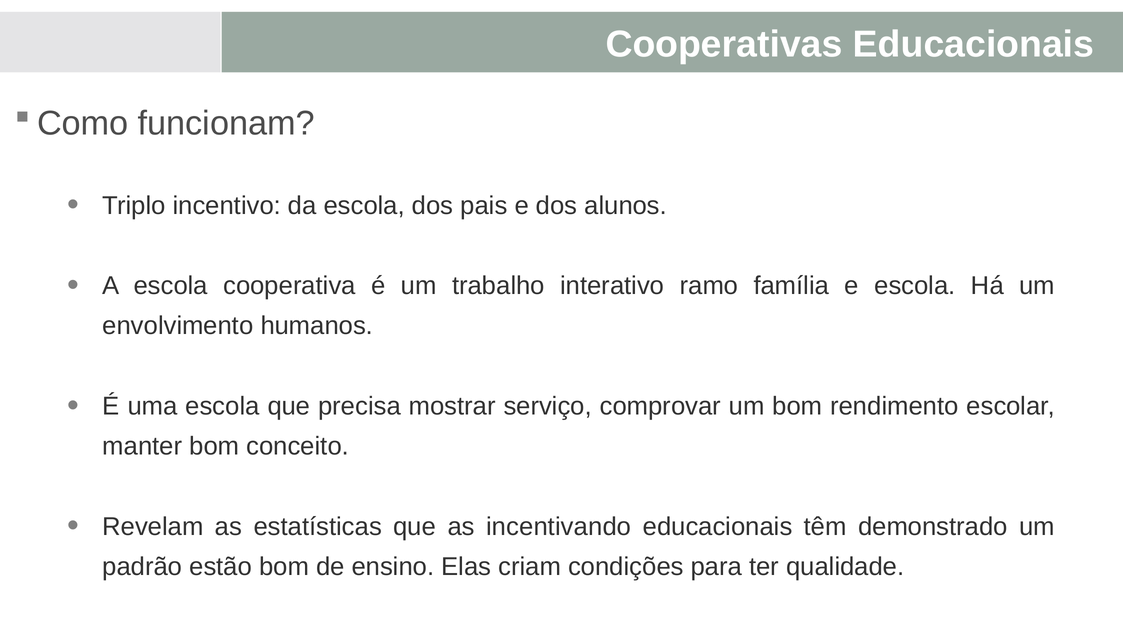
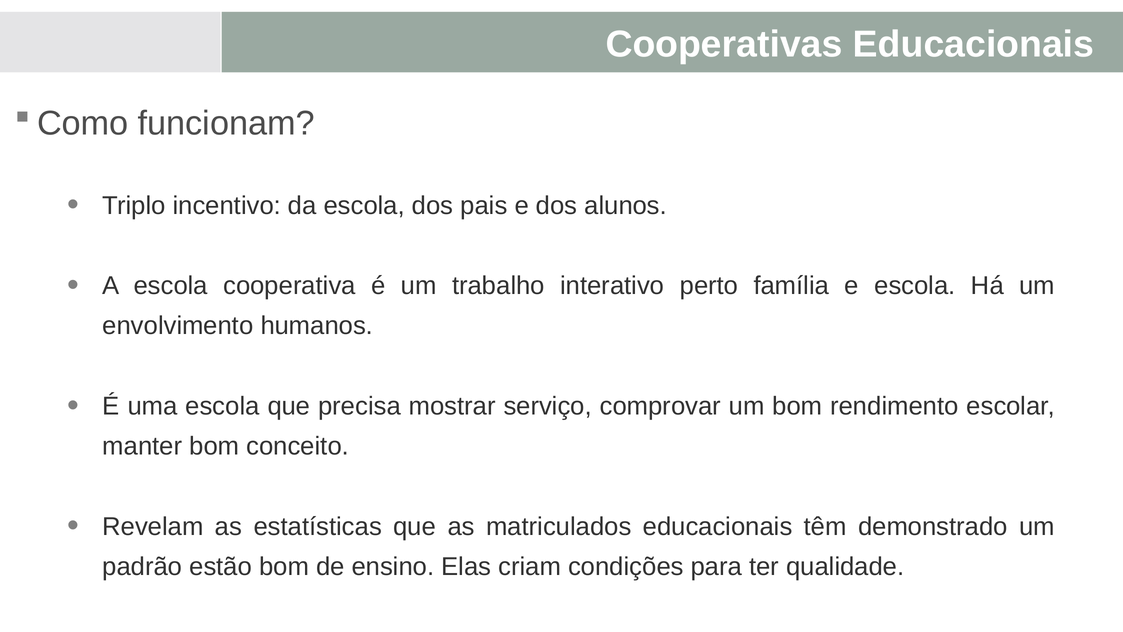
ramo: ramo -> perto (709, 286)
incentivando: incentivando -> matriculados (559, 526)
